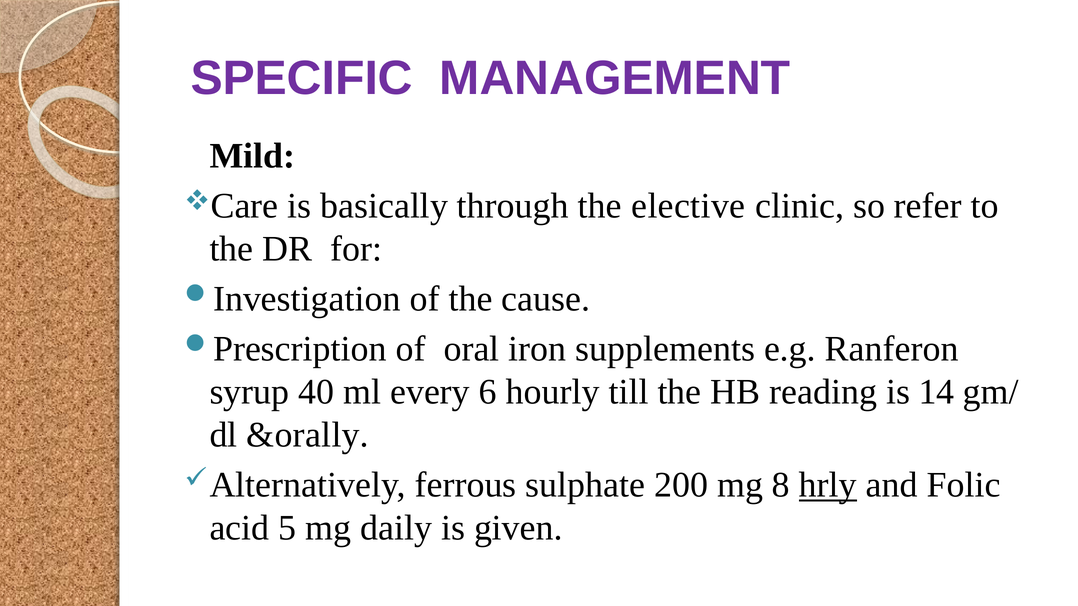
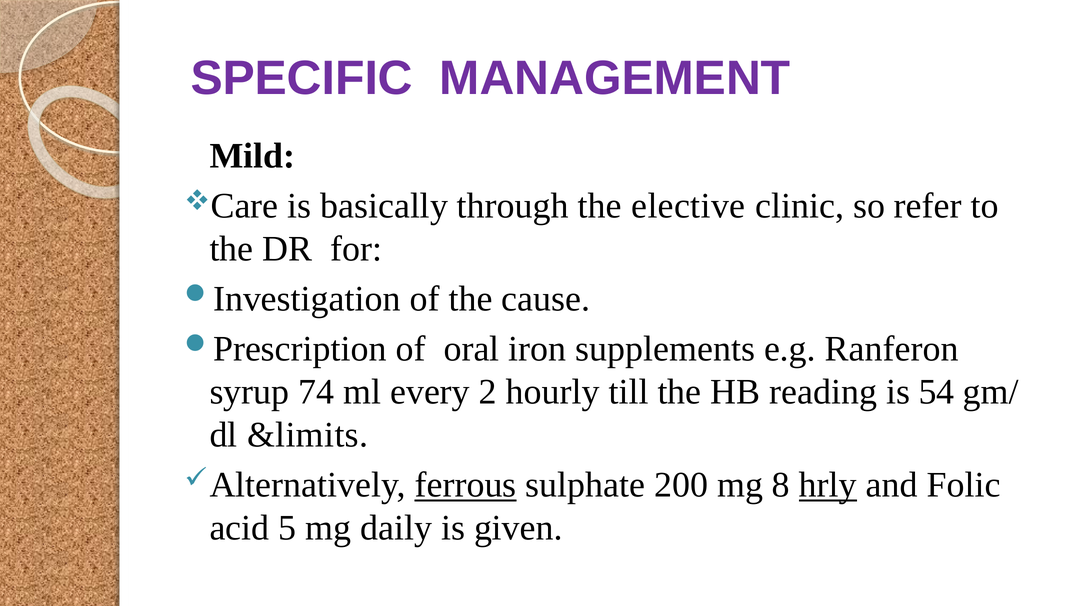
40: 40 -> 74 (316, 392)
6: 6 -> 2 (488, 392)
14: 14 -> 54 (937, 392)
&orally: &orally -> &limits (308, 435)
ferrous underline: none -> present (466, 485)
